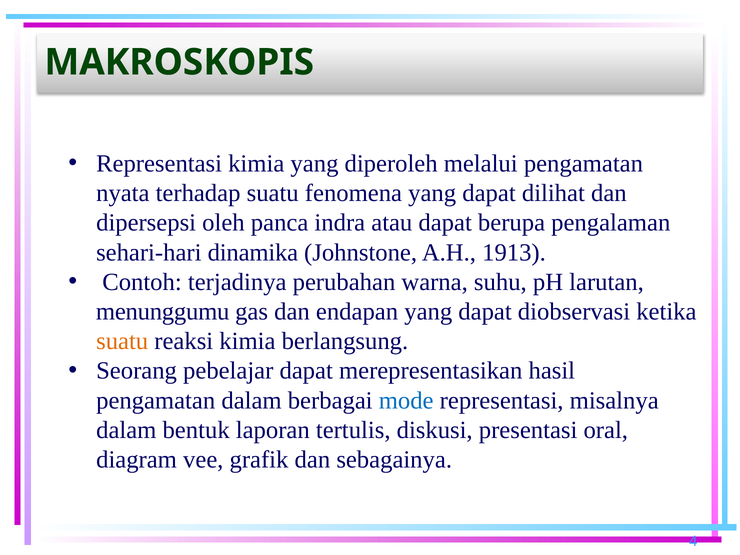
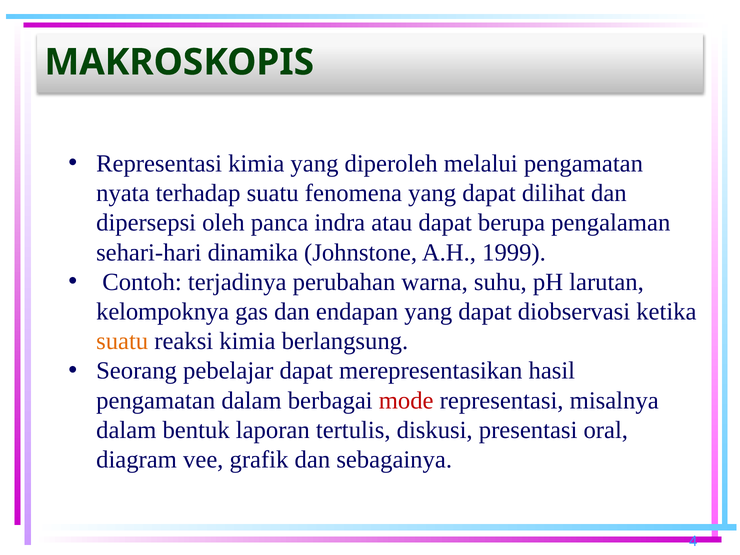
1913: 1913 -> 1999 (514, 252)
menunggumu: menunggumu -> kelompoknya (163, 312)
mode colour: blue -> red (406, 400)
